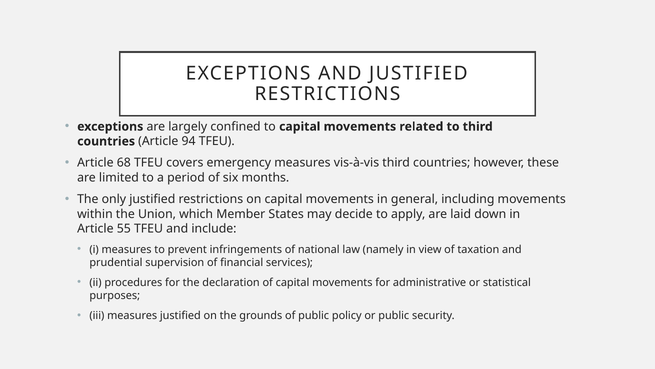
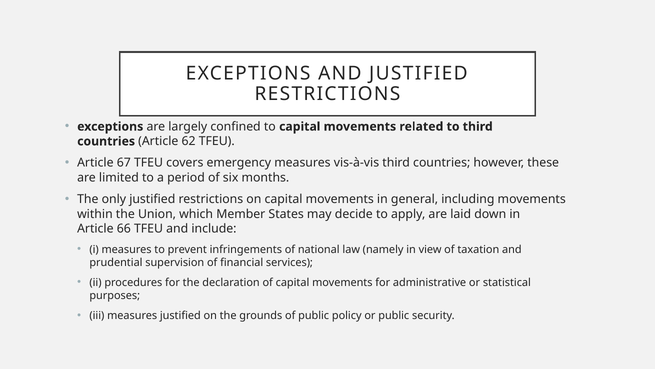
94: 94 -> 62 (189, 141)
68: 68 -> 67 (124, 163)
55: 55 -> 66 (124, 228)
